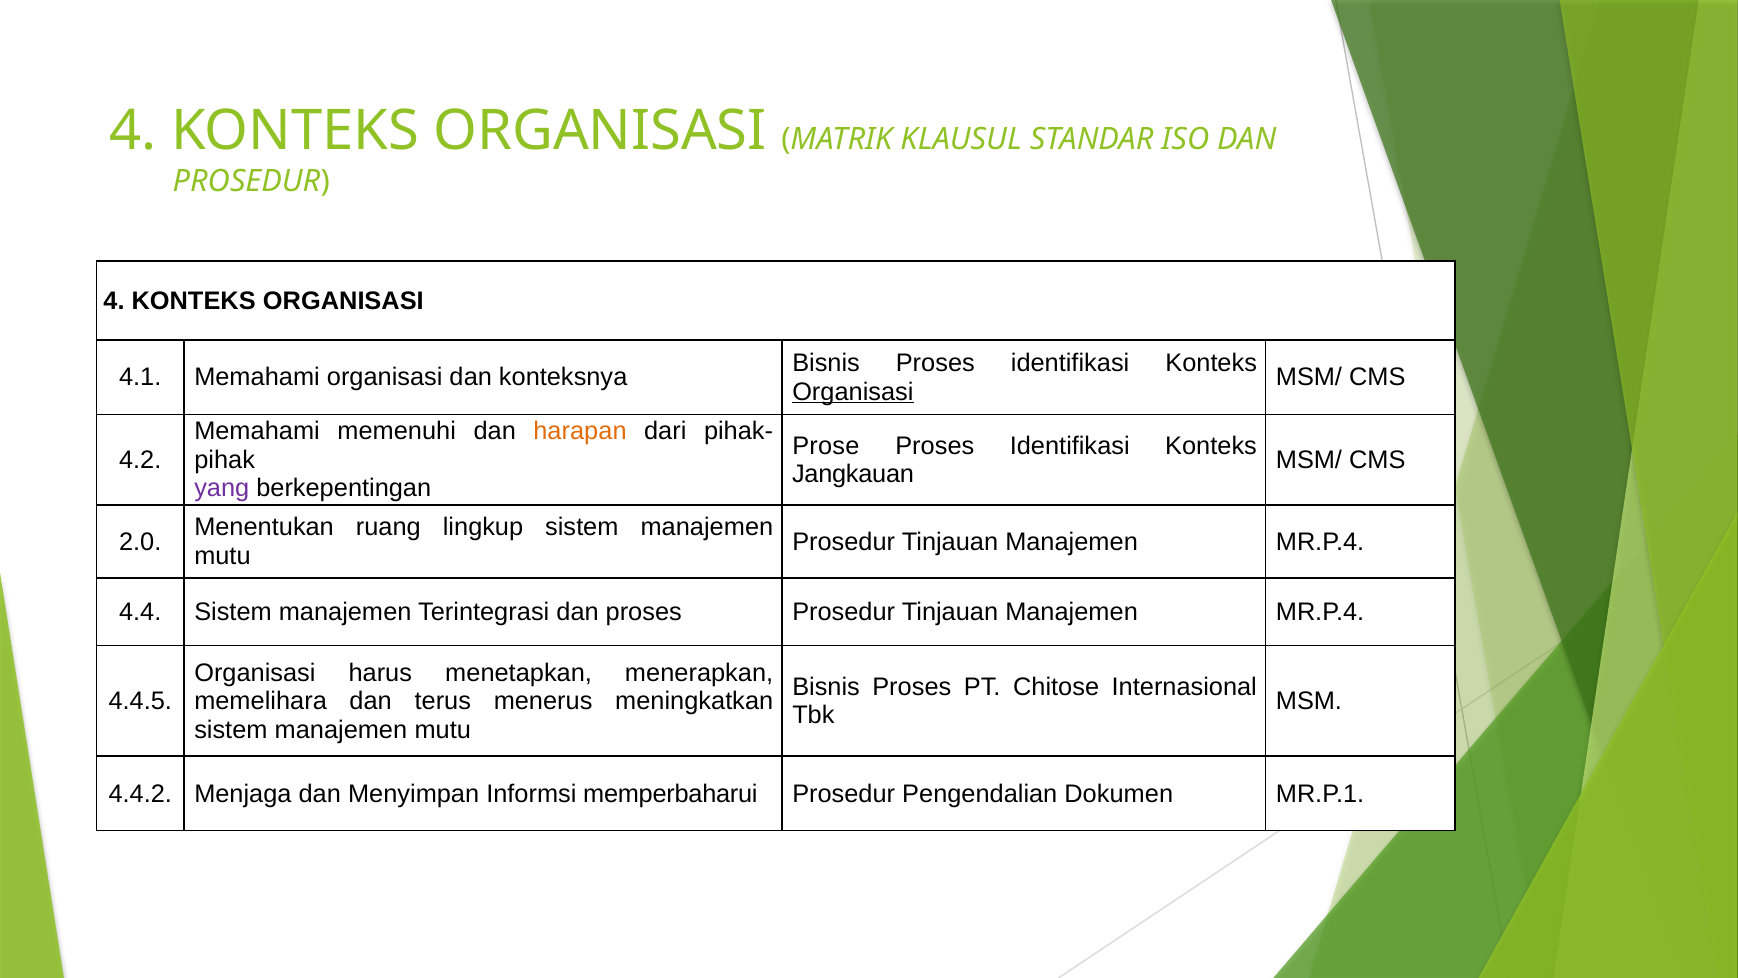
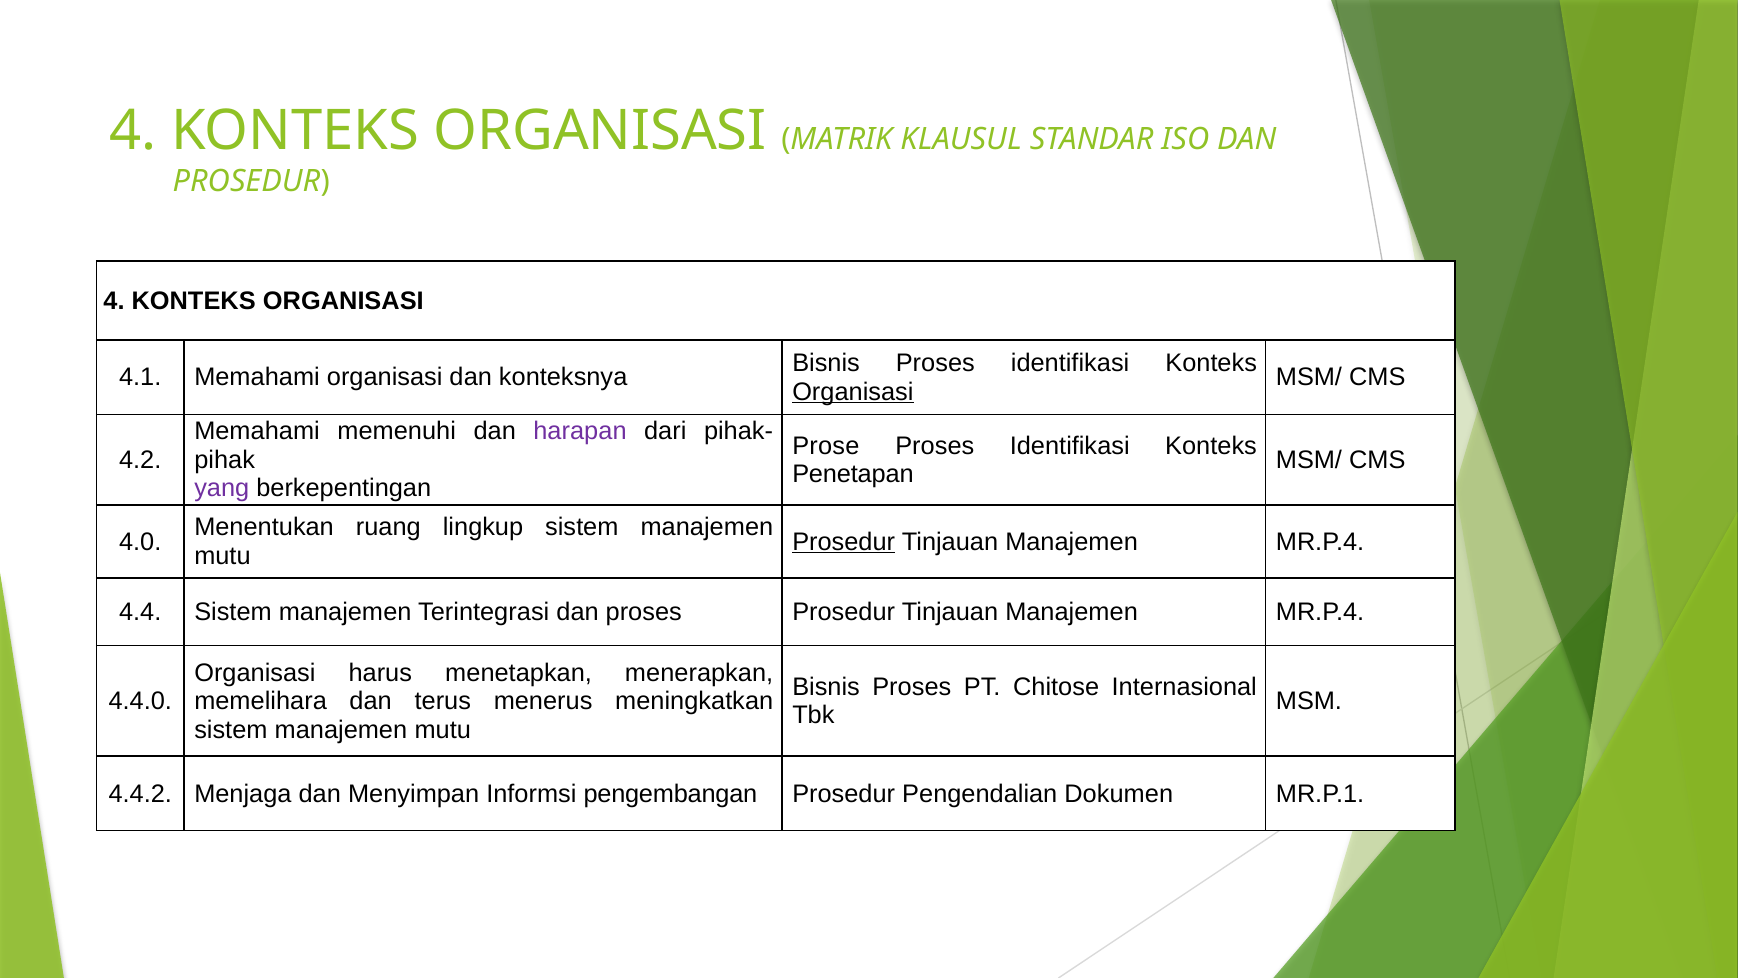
harapan colour: orange -> purple (580, 431)
Jangkauan: Jangkauan -> Penetapan (853, 474)
2.0: 2.0 -> 4.0 (140, 542)
Prosedur underline: none -> present (844, 542)
4.4.5: 4.4.5 -> 4.4.0 (140, 701)
memperbaharui: memperbaharui -> pengembangan (670, 794)
